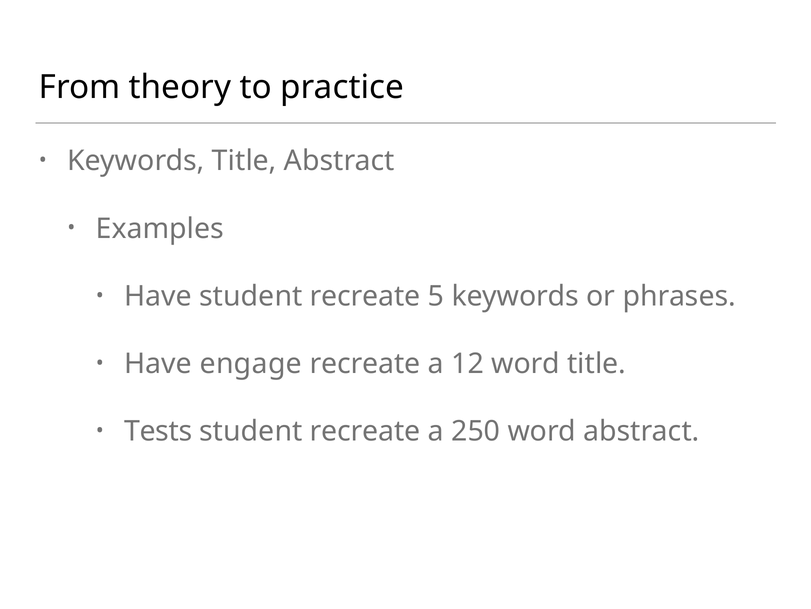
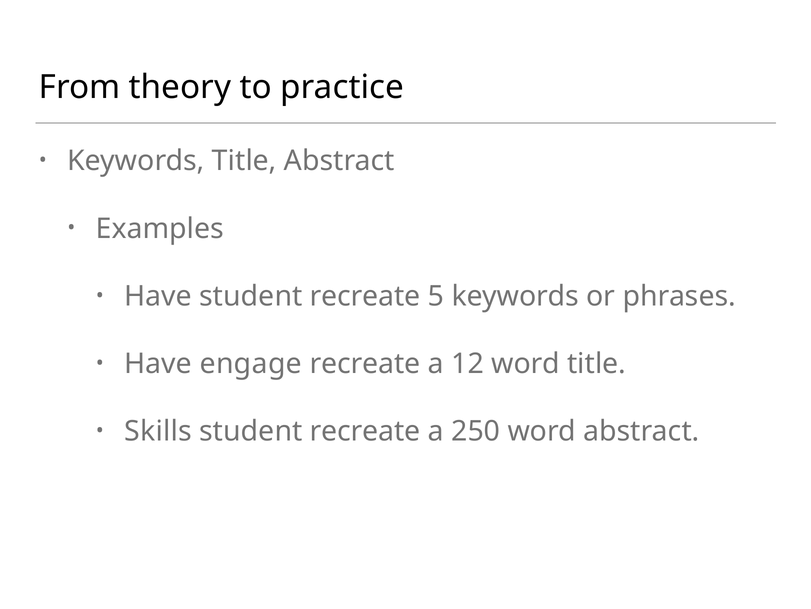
Tests: Tests -> Skills (158, 431)
